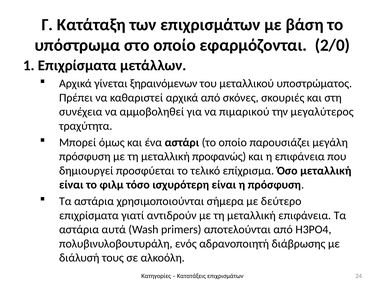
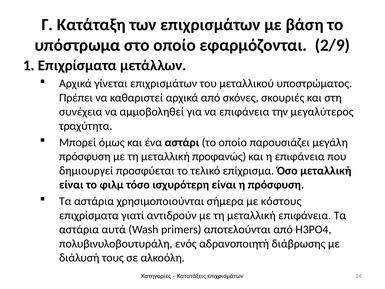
2/0: 2/0 -> 2/9 (332, 45)
γίνεται ξηραινόμενων: ξηραινόμενων -> επιχρισμάτων (164, 84)
να πιμαρικού: πιμαρικού -> επιφάνεια (244, 112)
δεύτερο: δεύτερο -> κόστους (281, 201)
